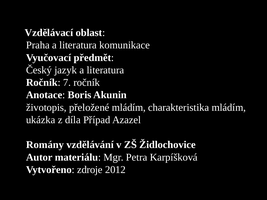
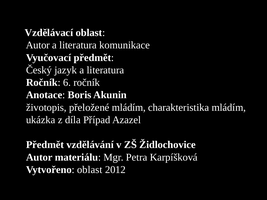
Praha: Praha -> Autor (38, 45)
7: 7 -> 6 (67, 83)
Romány: Romány -> Předmět (45, 145)
Vytvořeno zdroje: zdroje -> oblast (90, 170)
